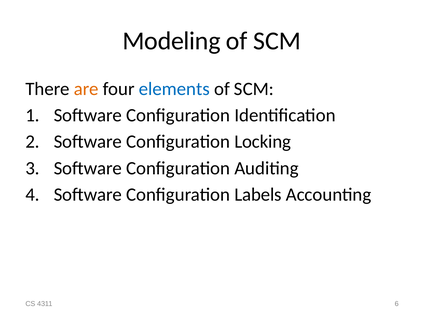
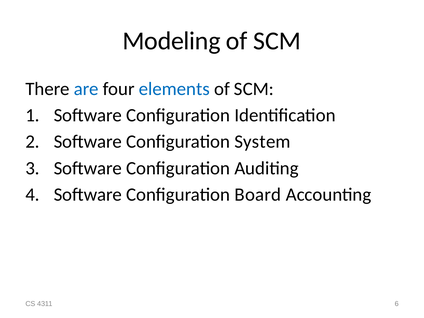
are colour: orange -> blue (86, 89)
Locking: Locking -> System (263, 142)
Labels: Labels -> Board (258, 195)
